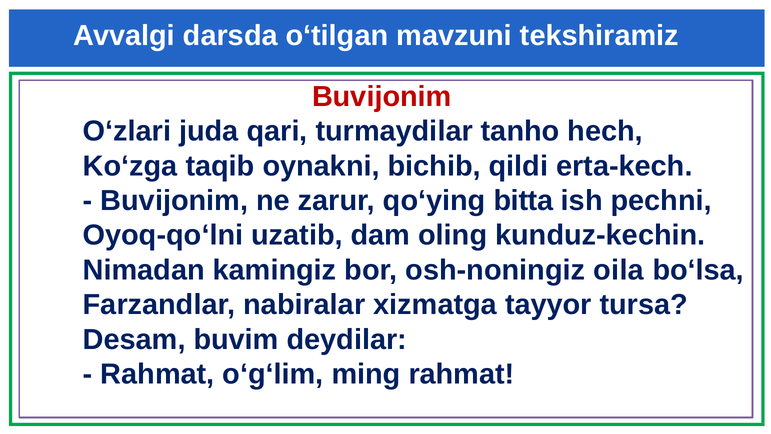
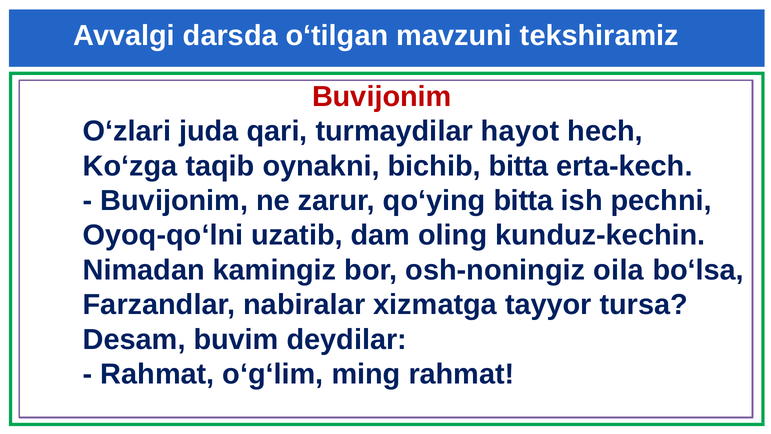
tanho: tanho -> hayot (520, 131)
bichib qildi: qildi -> bitta (519, 166)
